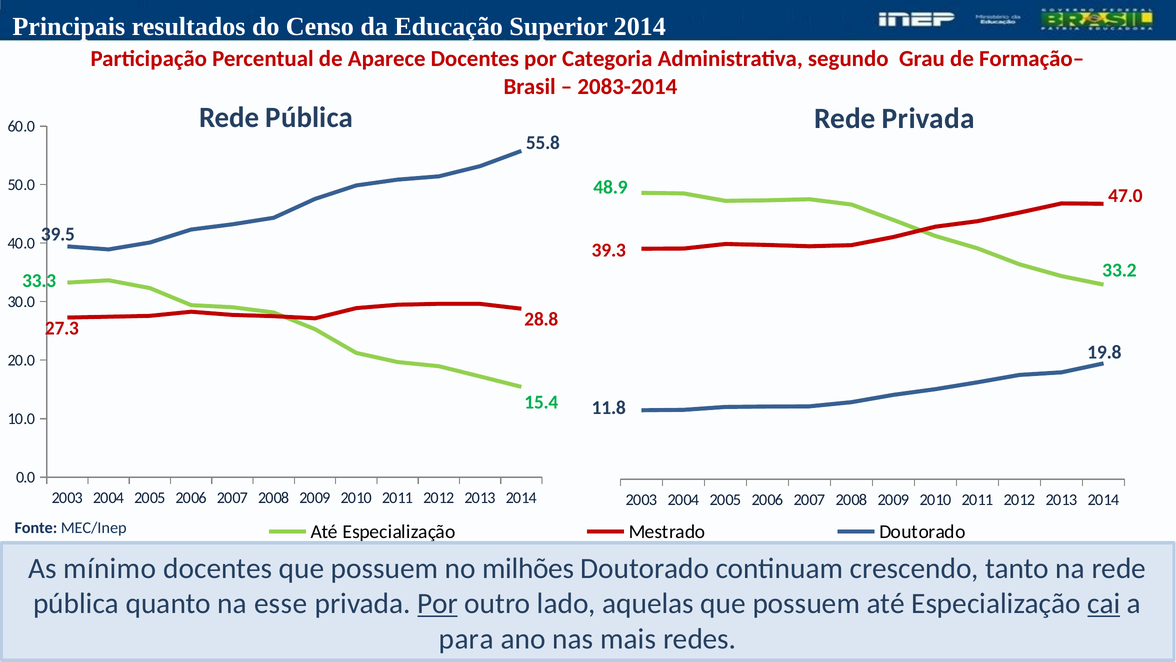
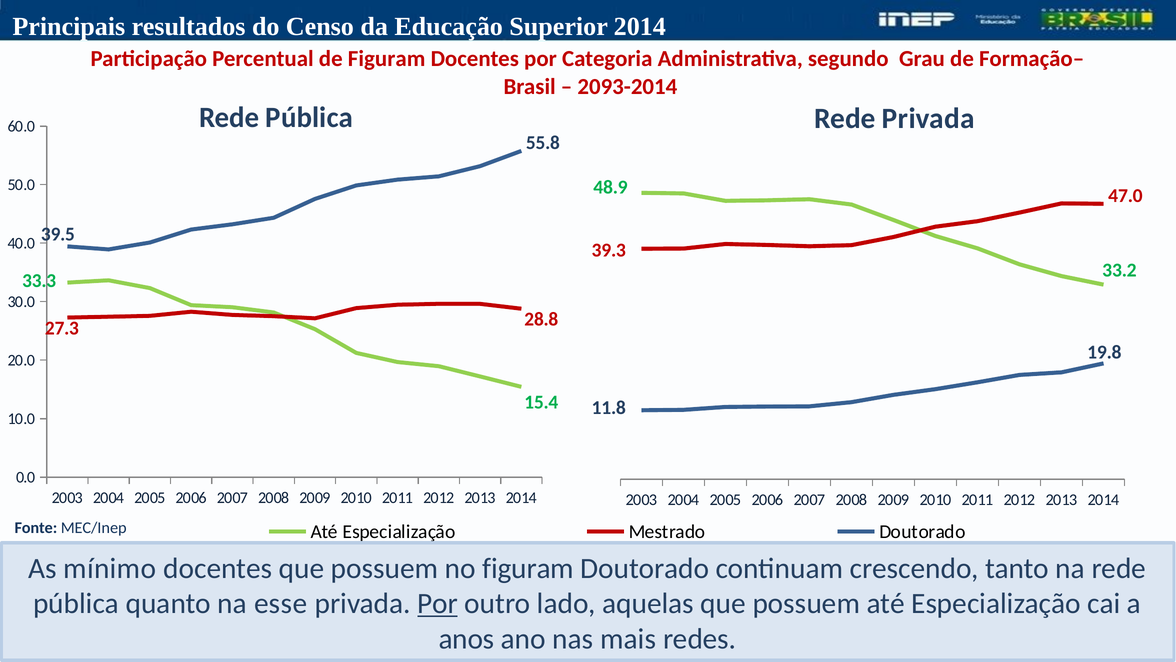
de Aparece: Aparece -> Figuram (387, 59)
2083-2014: 2083-2014 -> 2093-2014 (627, 87)
no milhões: milhões -> figuram (528, 568)
cai underline: present -> none (1104, 603)
para: para -> anos (467, 638)
